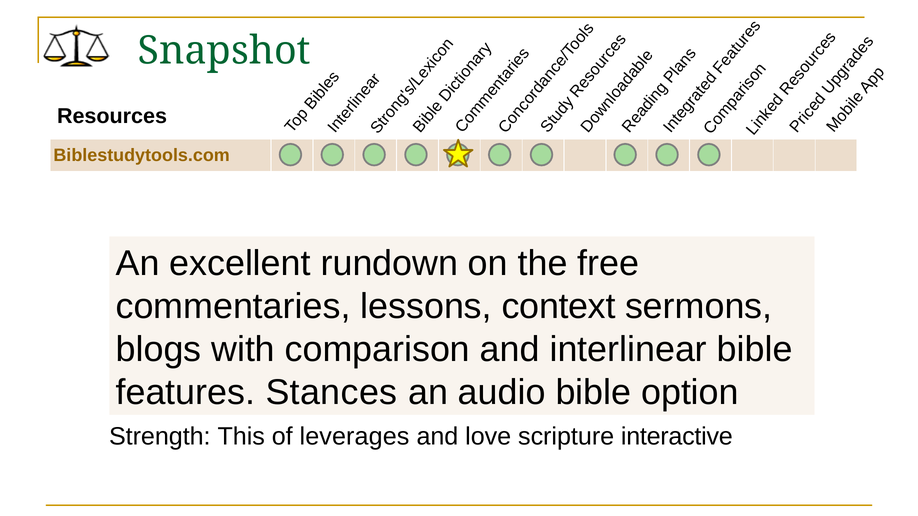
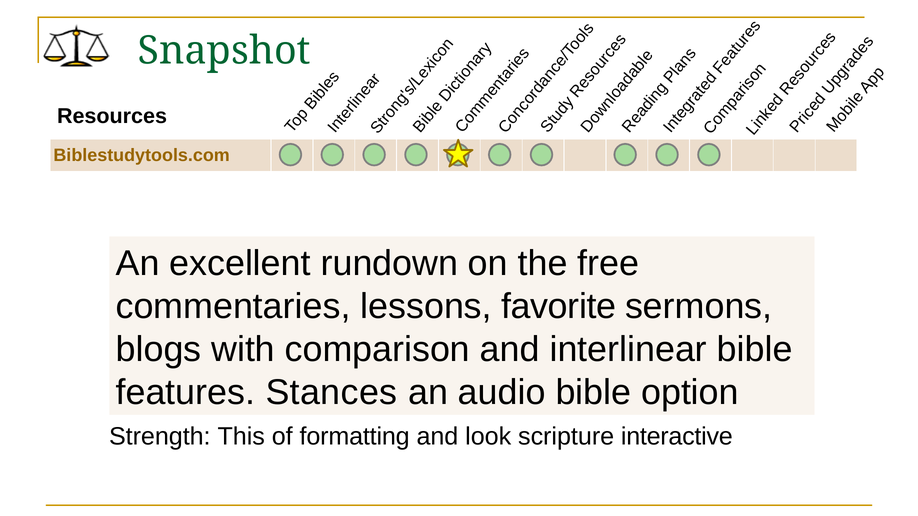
context: context -> favorite (559, 307)
leverages: leverages -> formatting (355, 437)
love: love -> look (488, 437)
